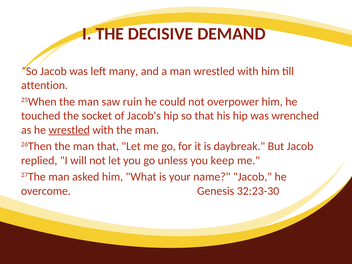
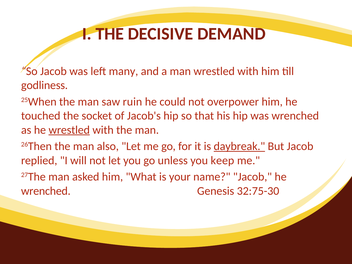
attention: attention -> godliness (45, 85)
man that: that -> also (108, 146)
daybreak underline: none -> present (239, 146)
overcome: overcome -> wrenched (46, 191)
32:23-30: 32:23-30 -> 32:75-30 (258, 191)
